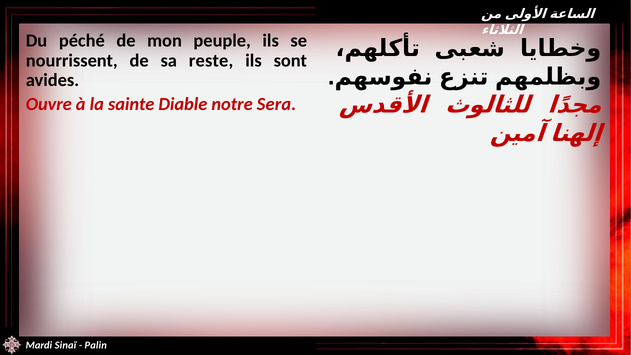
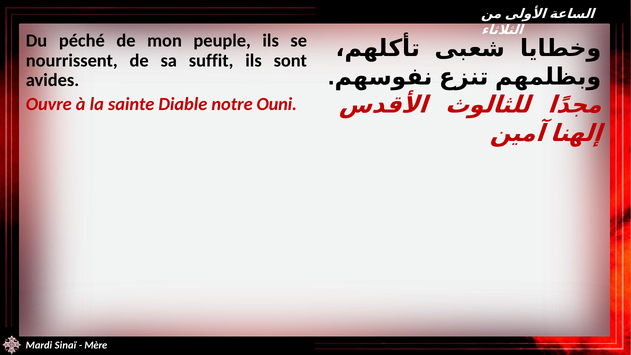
reste: reste -> suffit (211, 60)
Sera: Sera -> Ouni (277, 104)
Palin: Palin -> Mère (96, 345)
